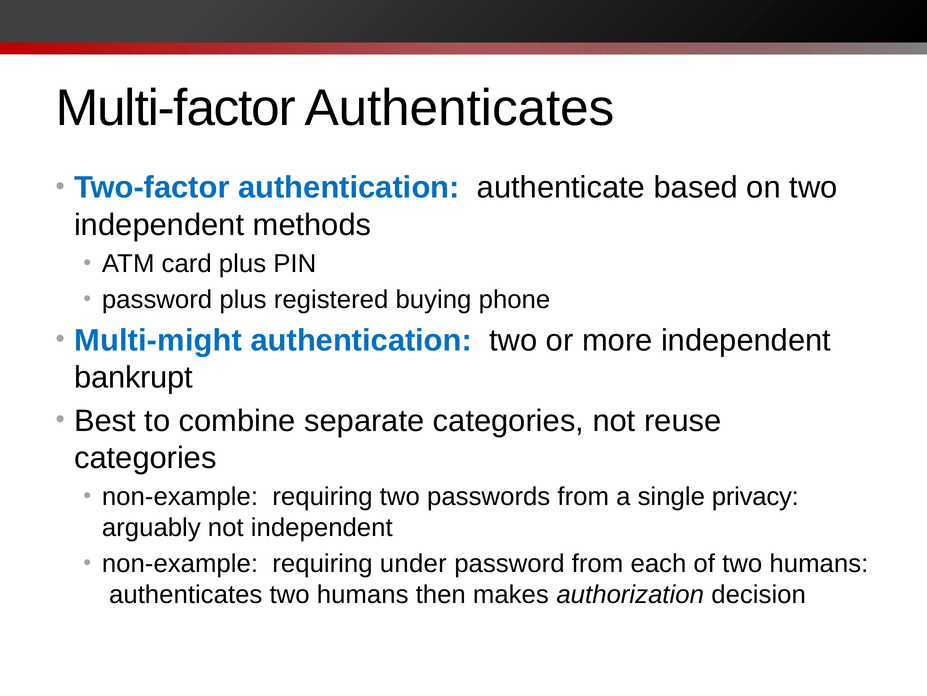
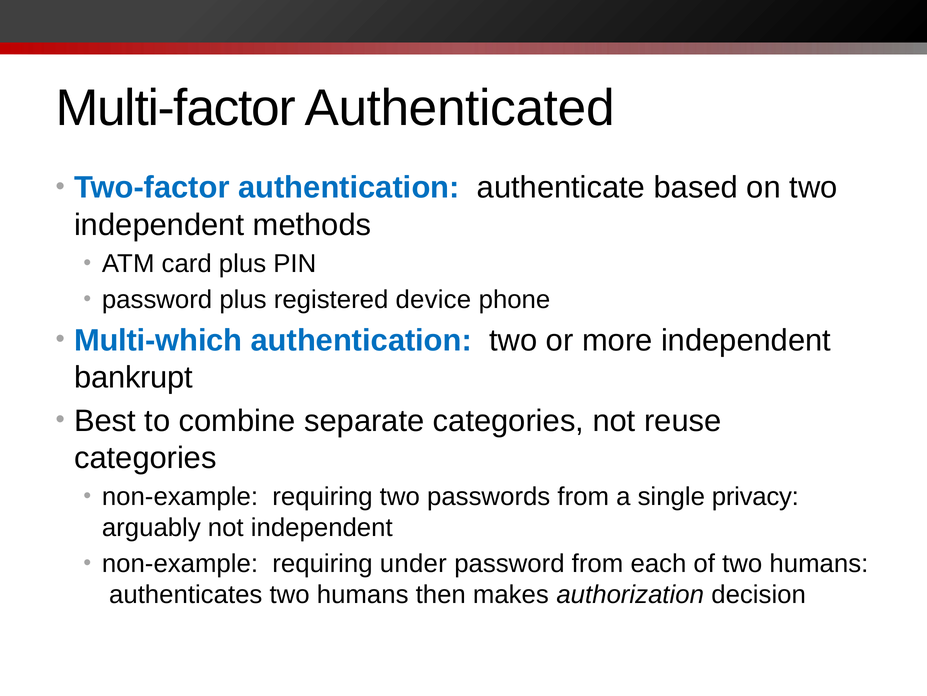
Multi-factor Authenticates: Authenticates -> Authenticated (460, 108)
buying: buying -> device (433, 300)
Multi-might: Multi-might -> Multi-which (158, 340)
